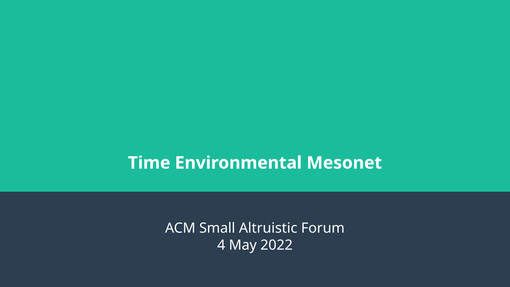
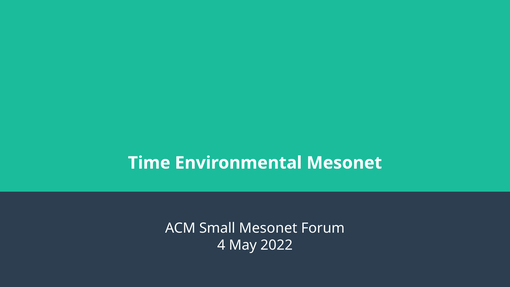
Small Altruistic: Altruistic -> Mesonet (268, 228)
